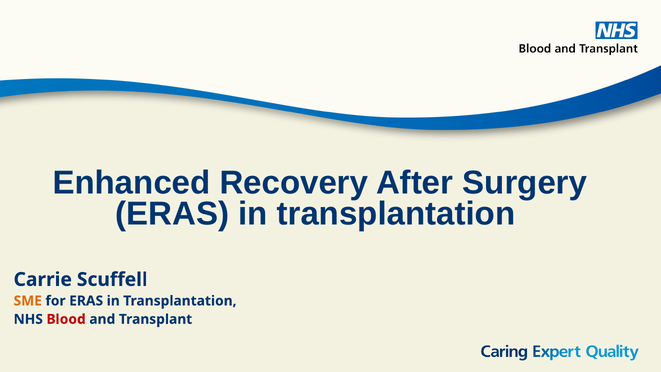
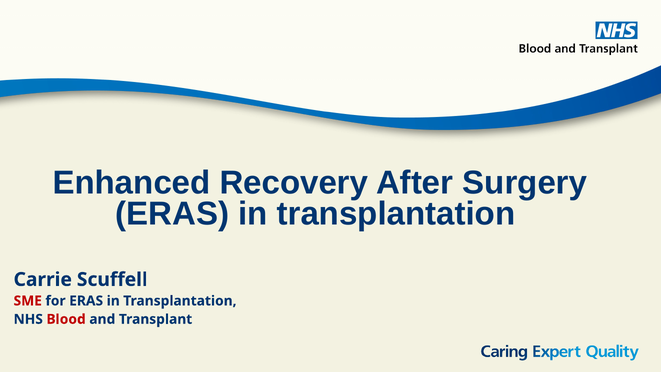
SME colour: orange -> red (28, 301)
